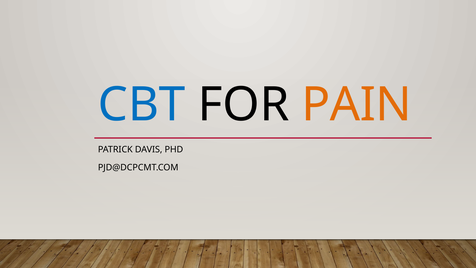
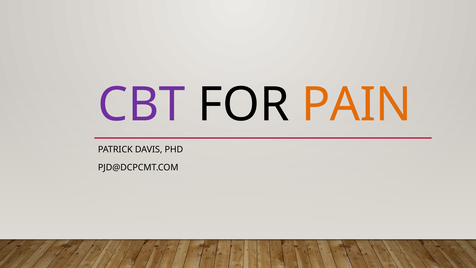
CBT colour: blue -> purple (142, 105)
